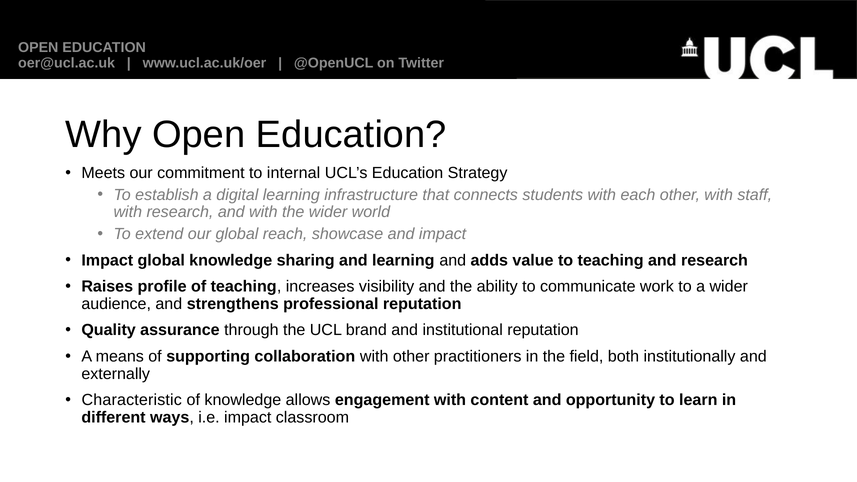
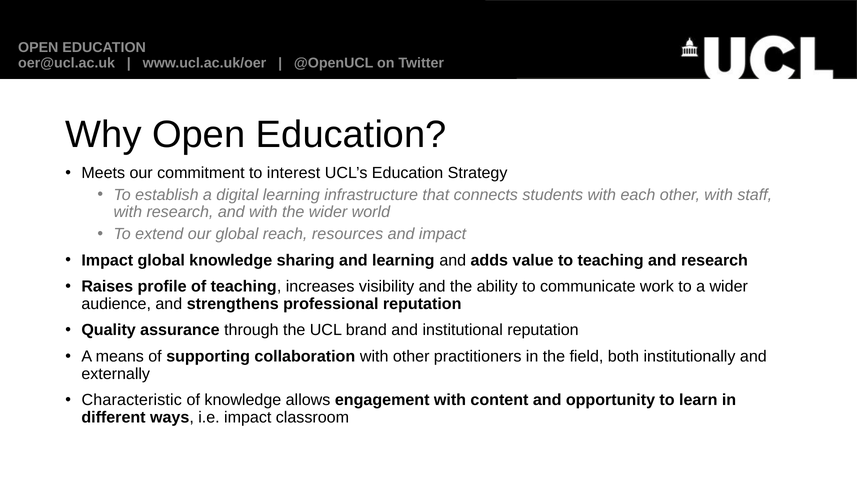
internal: internal -> interest (294, 173)
showcase: showcase -> resources (348, 234)
